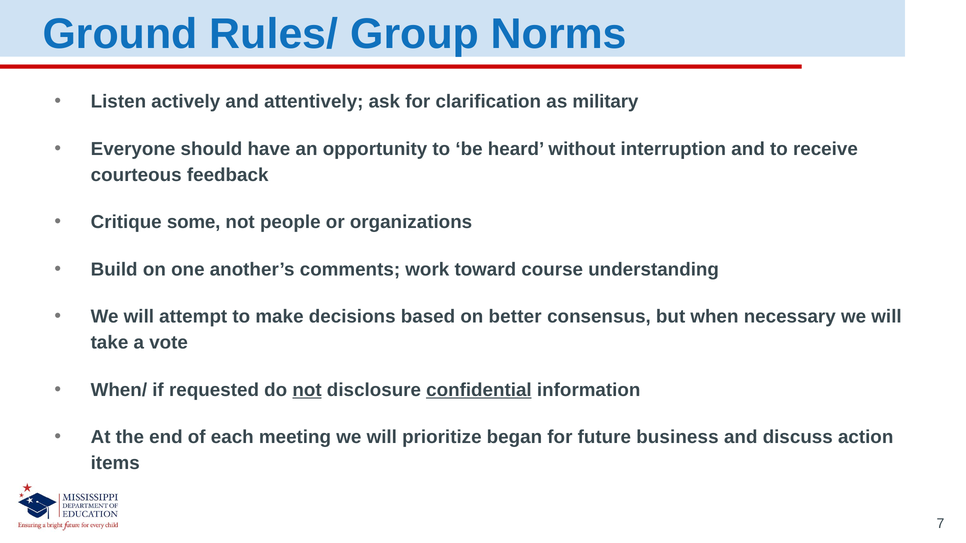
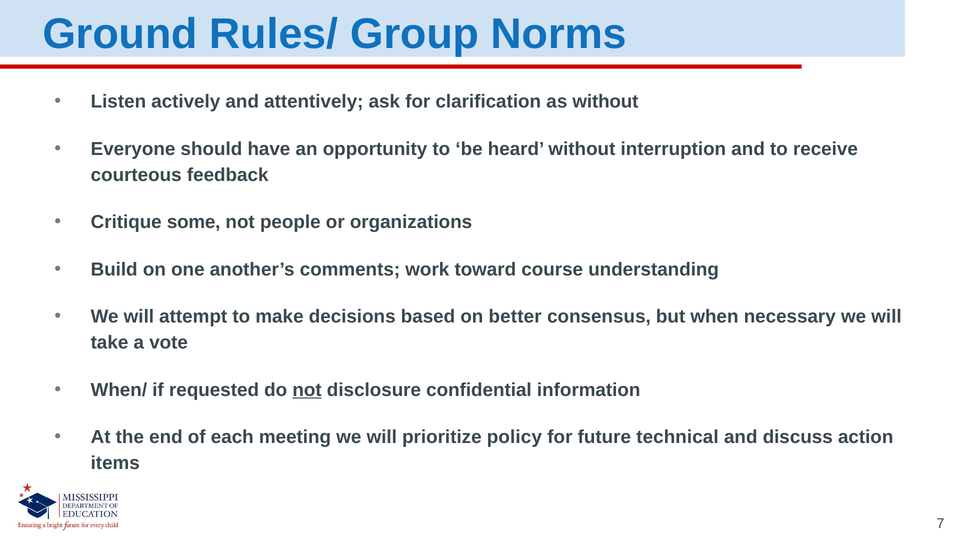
as military: military -> without (605, 102)
confidential underline: present -> none (479, 390)
began: began -> policy (514, 438)
business: business -> technical (677, 438)
